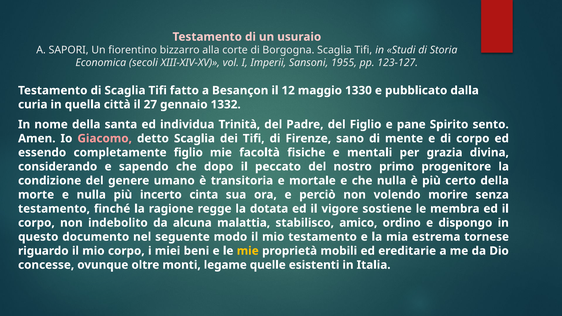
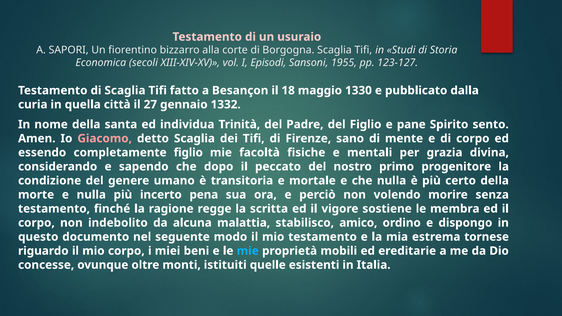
Imperii: Imperii -> Episodi (268, 63)
12: 12 -> 18 (288, 90)
cinta: cinta -> pena (204, 195)
dotata: dotata -> scritta (269, 209)
mie colour: yellow -> light blue (248, 251)
legame: legame -> istituiti (225, 265)
